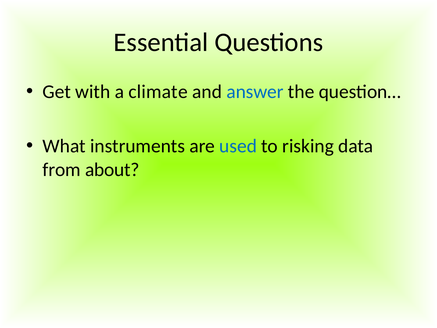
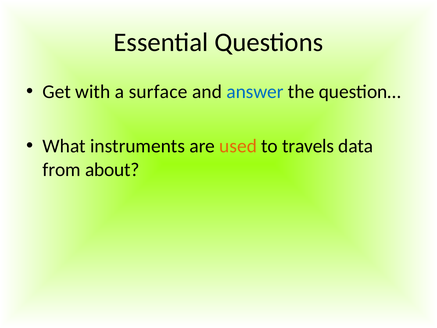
climate: climate -> surface (158, 92)
used colour: blue -> orange (238, 146)
risking: risking -> travels (308, 146)
